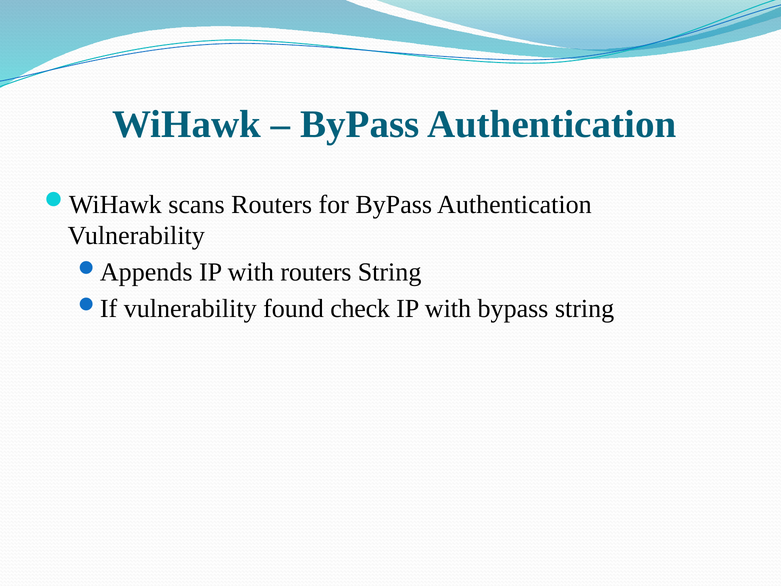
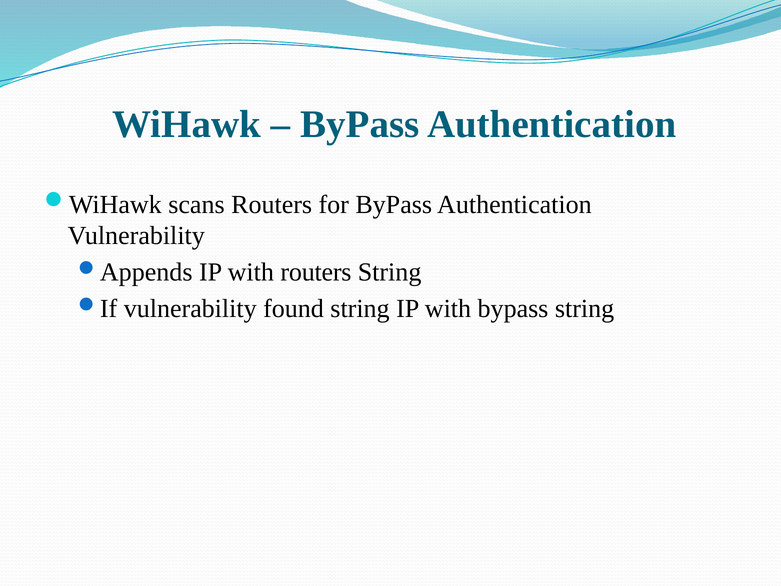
found check: check -> string (360, 308)
